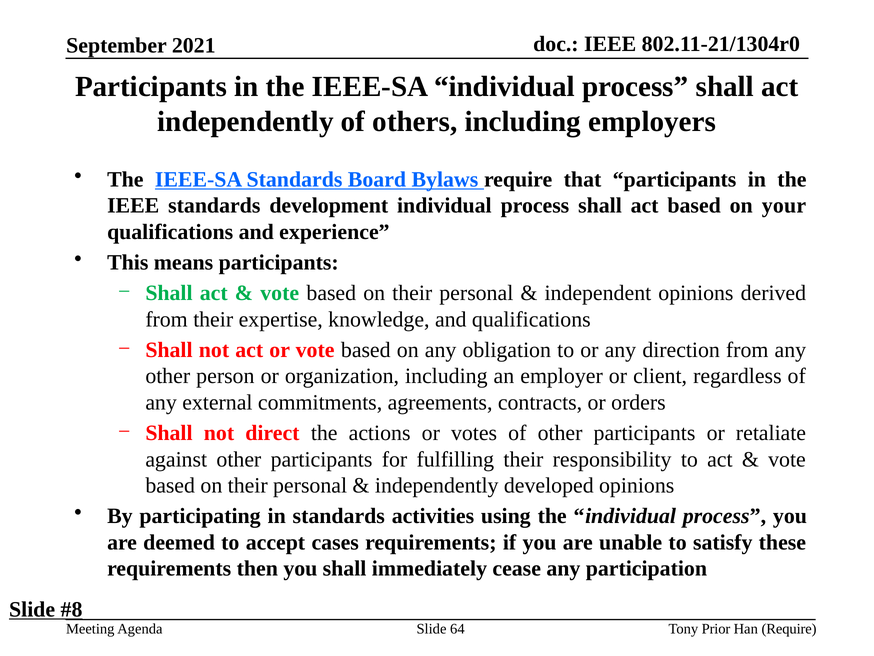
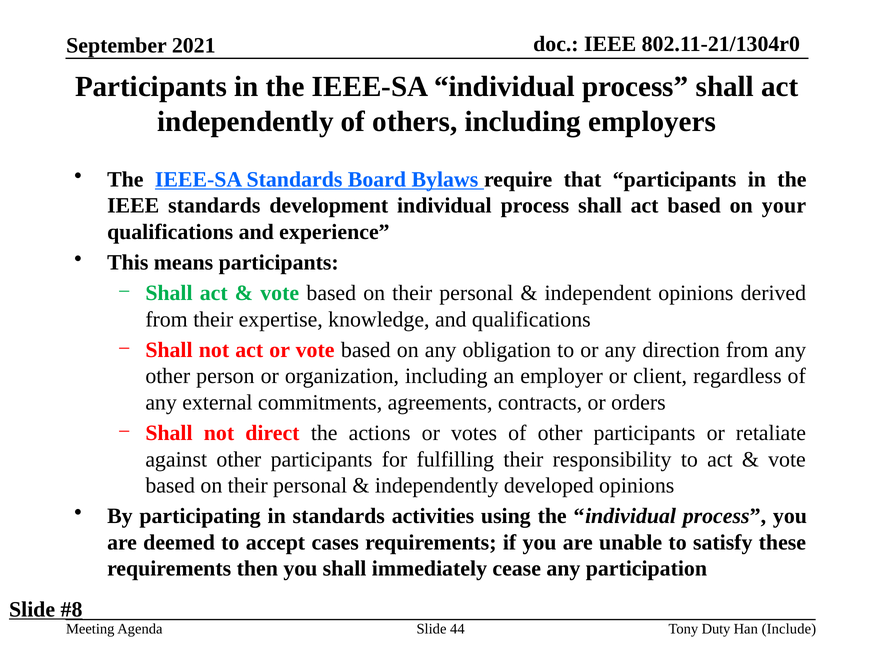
64: 64 -> 44 (457, 629)
Prior: Prior -> Duty (716, 629)
Han Require: Require -> Include (789, 629)
